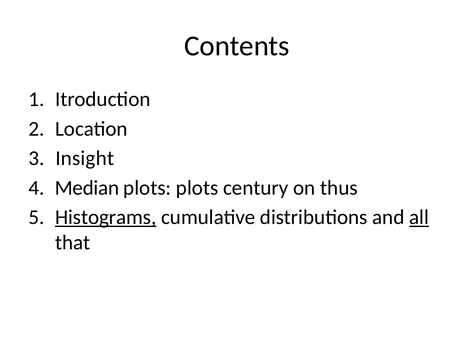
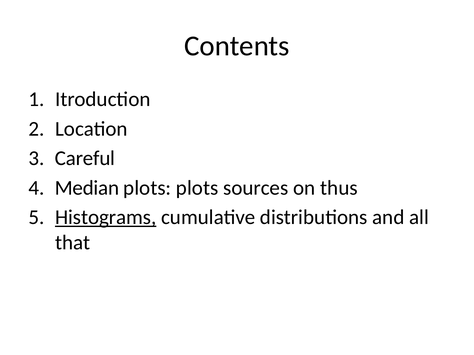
Insight: Insight -> Careful (85, 158)
century: century -> sources (256, 188)
all underline: present -> none (419, 218)
